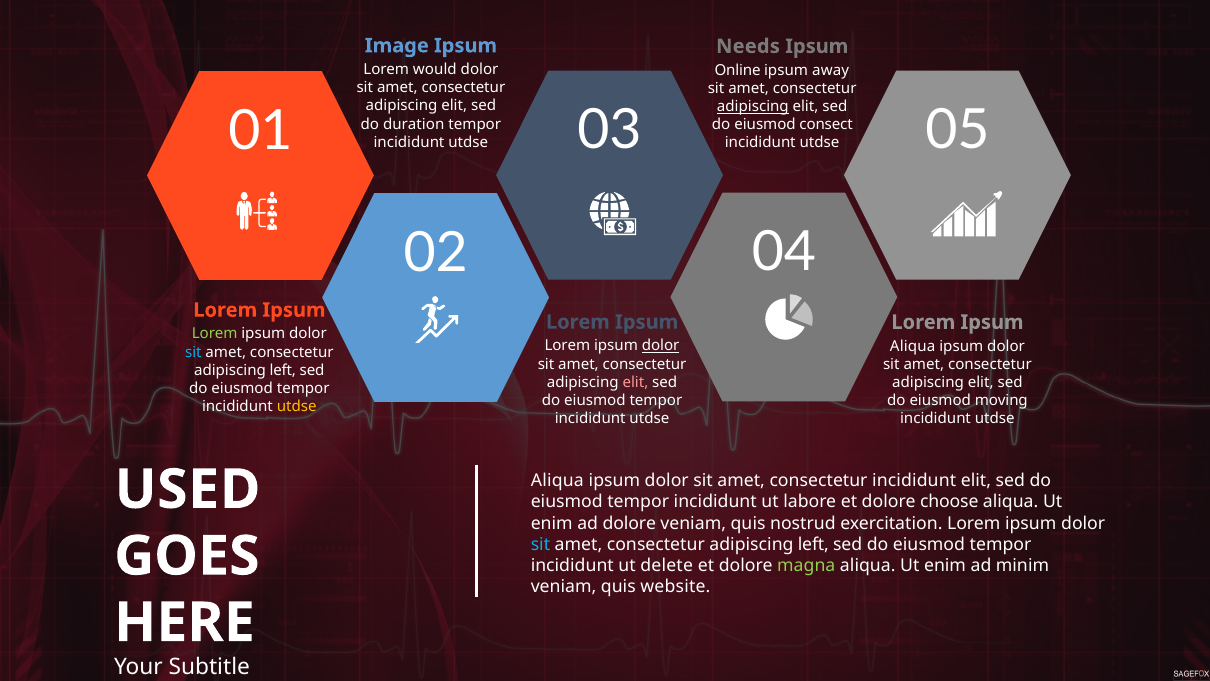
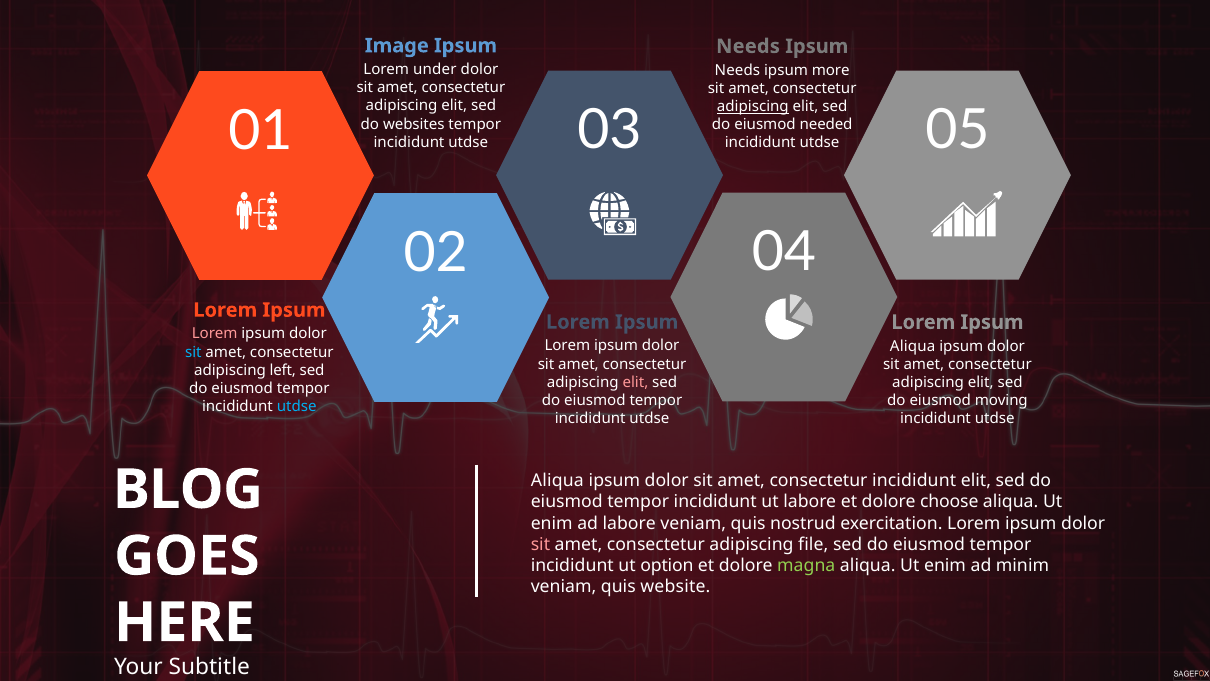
would: would -> under (435, 70)
Online: Online -> Needs (737, 70)
away: away -> more (831, 70)
duration: duration -> websites (414, 124)
consect: consect -> needed (826, 125)
Lorem colour: light green -> pink (215, 334)
dolor underline: present -> none (661, 346)
utdse colour: yellow -> light blue (297, 406)
USED: USED -> BLOG (188, 489)
ad dolore: dolore -> labore (629, 523)
sit colour: light blue -> pink (540, 544)
left: left -> file (813, 544)
delete: delete -> option (667, 565)
